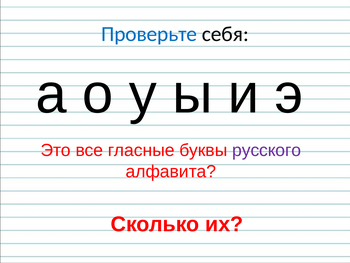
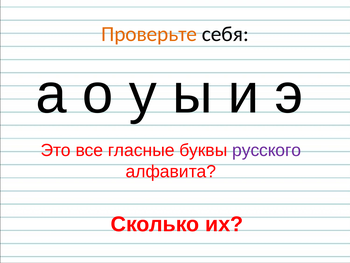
Проверьте colour: blue -> orange (149, 34)
